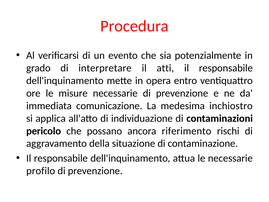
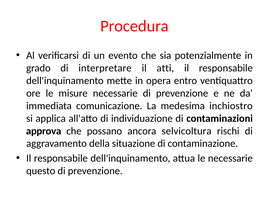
pericolo: pericolo -> approva (44, 131)
riferimento: riferimento -> selvicoltura (187, 131)
profilo: profilo -> questo (41, 171)
